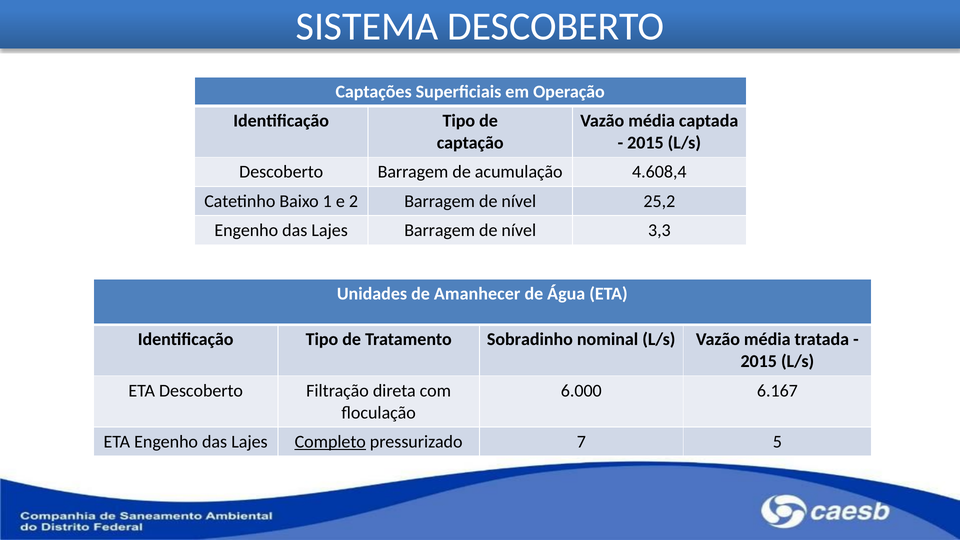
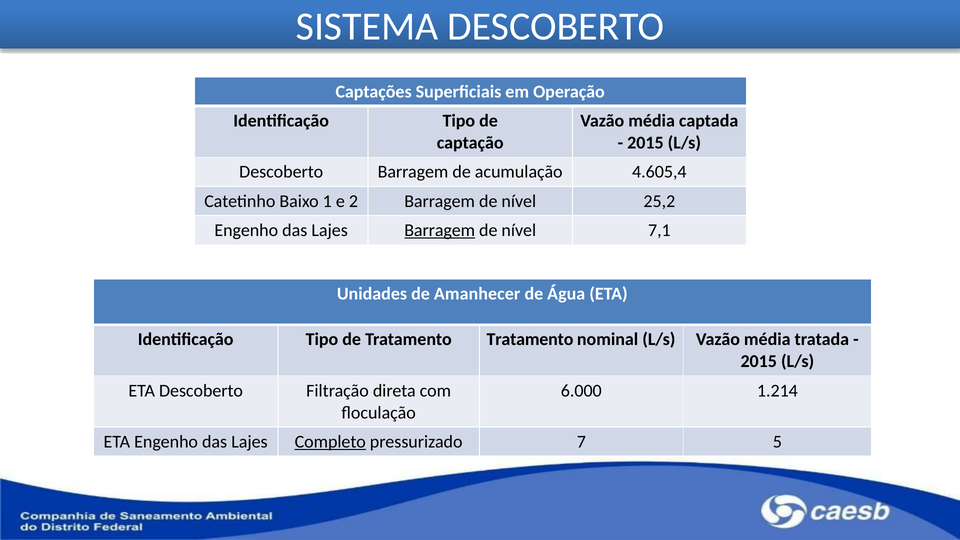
4.608,4: 4.608,4 -> 4.605,4 (659, 172)
Barragem underline: none -> present (440, 230)
3,3: 3,3 -> 7,1 (659, 230)
Tratamento Sobradinho: Sobradinho -> Tratamento (530, 339)
6.167: 6.167 -> 1.214 (777, 391)
